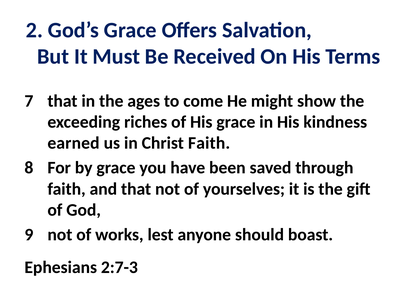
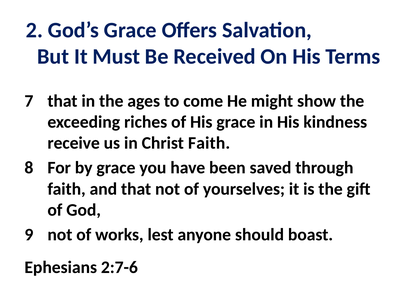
earned: earned -> receive (74, 143)
2:7-3: 2:7-3 -> 2:7-6 (119, 267)
